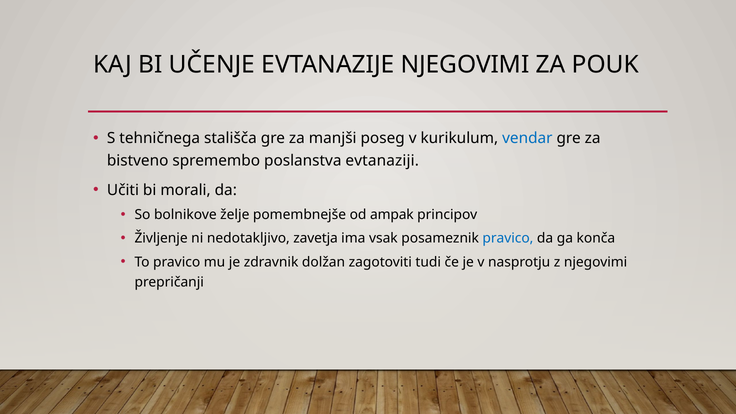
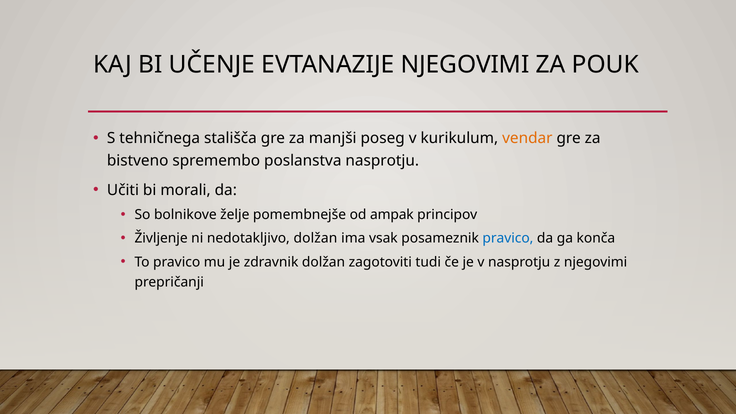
vendar colour: blue -> orange (527, 138)
poslanstva evtanaziji: evtanaziji -> nasprotju (382, 160)
nedotakljivo zavetja: zavetja -> dolžan (315, 238)
